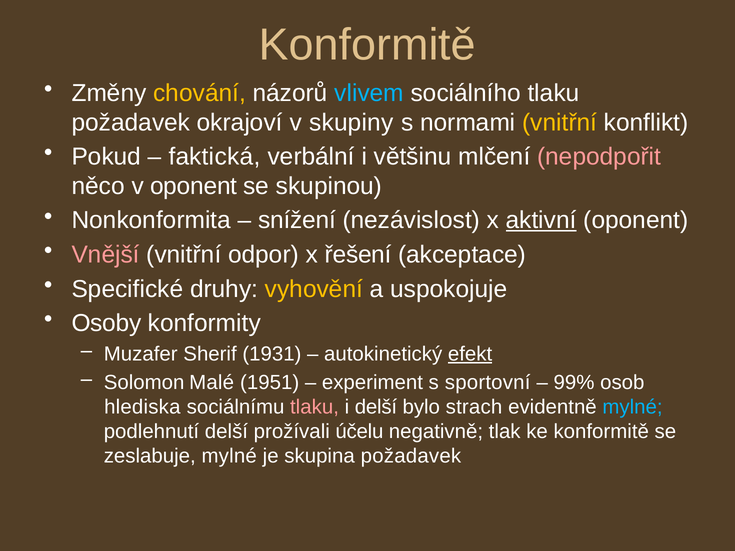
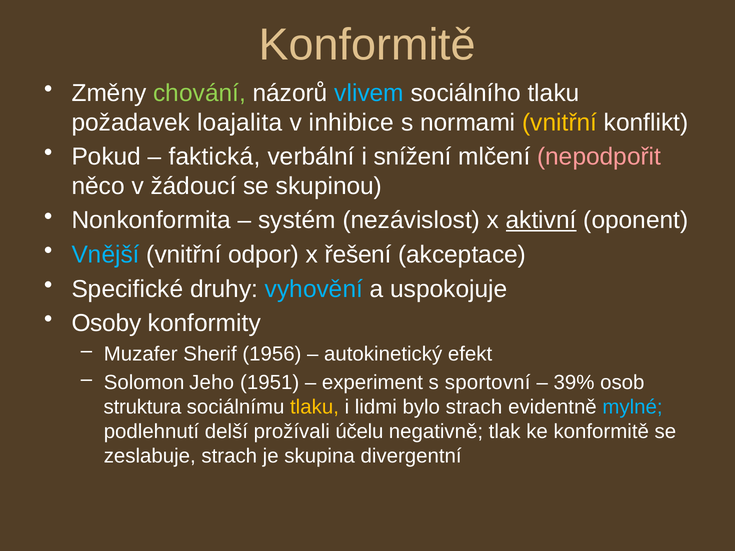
chování colour: yellow -> light green (200, 93)
okrajoví: okrajoví -> loajalita (240, 123)
skupiny: skupiny -> inhibice (351, 123)
většinu: většinu -> snížení (413, 157)
v oponent: oponent -> žádoucí (194, 186)
snížení: snížení -> systém (297, 221)
Vnější colour: pink -> light blue (106, 255)
vyhovění colour: yellow -> light blue (314, 289)
1931: 1931 -> 1956 (272, 354)
efekt underline: present -> none (470, 354)
Malé: Malé -> Jeho (212, 383)
99%: 99% -> 39% (574, 383)
hlediska: hlediska -> struktura (143, 407)
tlaku colour: pink -> yellow (314, 407)
i delší: delší -> lidmi (376, 407)
zeslabuje mylné: mylné -> strach (229, 456)
skupina požadavek: požadavek -> divergentní (411, 456)
